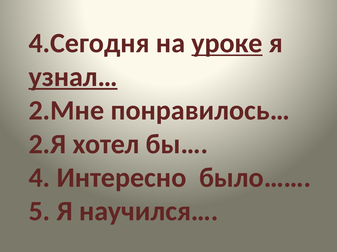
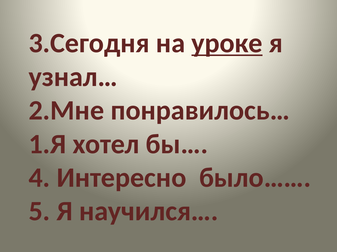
4.Сегодня: 4.Сегодня -> 3.Сегодня (89, 43)
узнал… underline: present -> none (73, 77)
2.Я: 2.Я -> 1.Я (47, 144)
